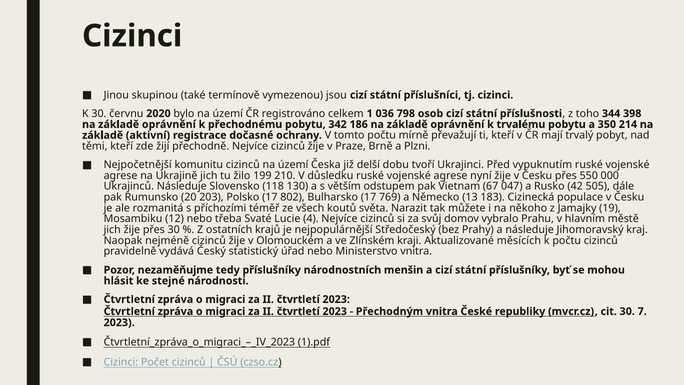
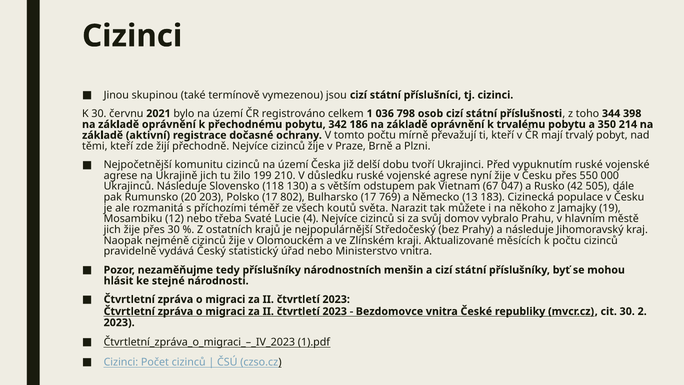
2020: 2020 -> 2021 (158, 113)
Přechodným: Přechodným -> Bezdomovce (389, 311)
7: 7 -> 2 (642, 311)
